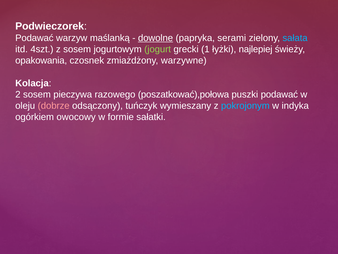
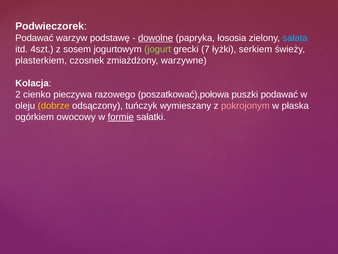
maślanką: maślanką -> podstawę (110, 38)
serami: serami -> łososia (232, 38)
1: 1 -> 7 (205, 49)
najlepiej: najlepiej -> serkiem (255, 49)
opakowania: opakowania -> plasterkiem (41, 60)
2 sosem: sosem -> cienko (37, 94)
dobrze colour: pink -> yellow (54, 106)
pokrojonym colour: light blue -> pink (245, 106)
indyka: indyka -> płaska (295, 106)
formie underline: none -> present (121, 117)
